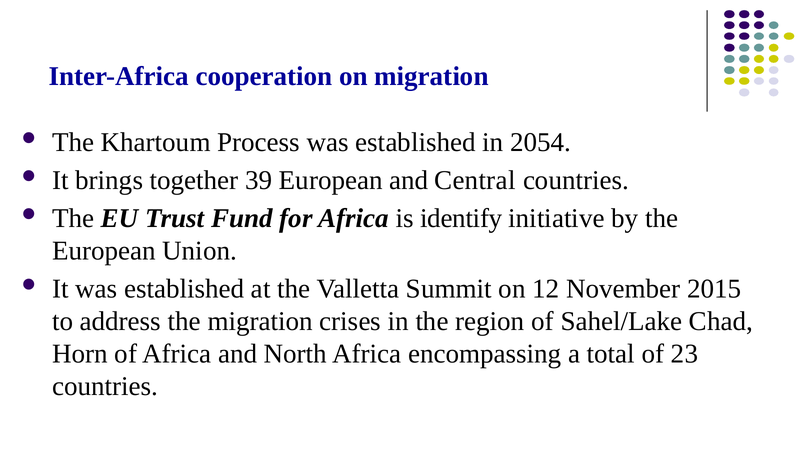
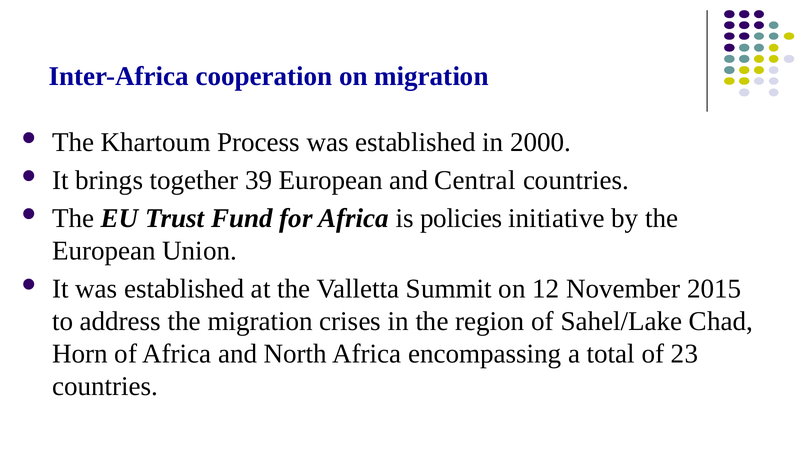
2054: 2054 -> 2000 (541, 142)
identify: identify -> policies (461, 218)
